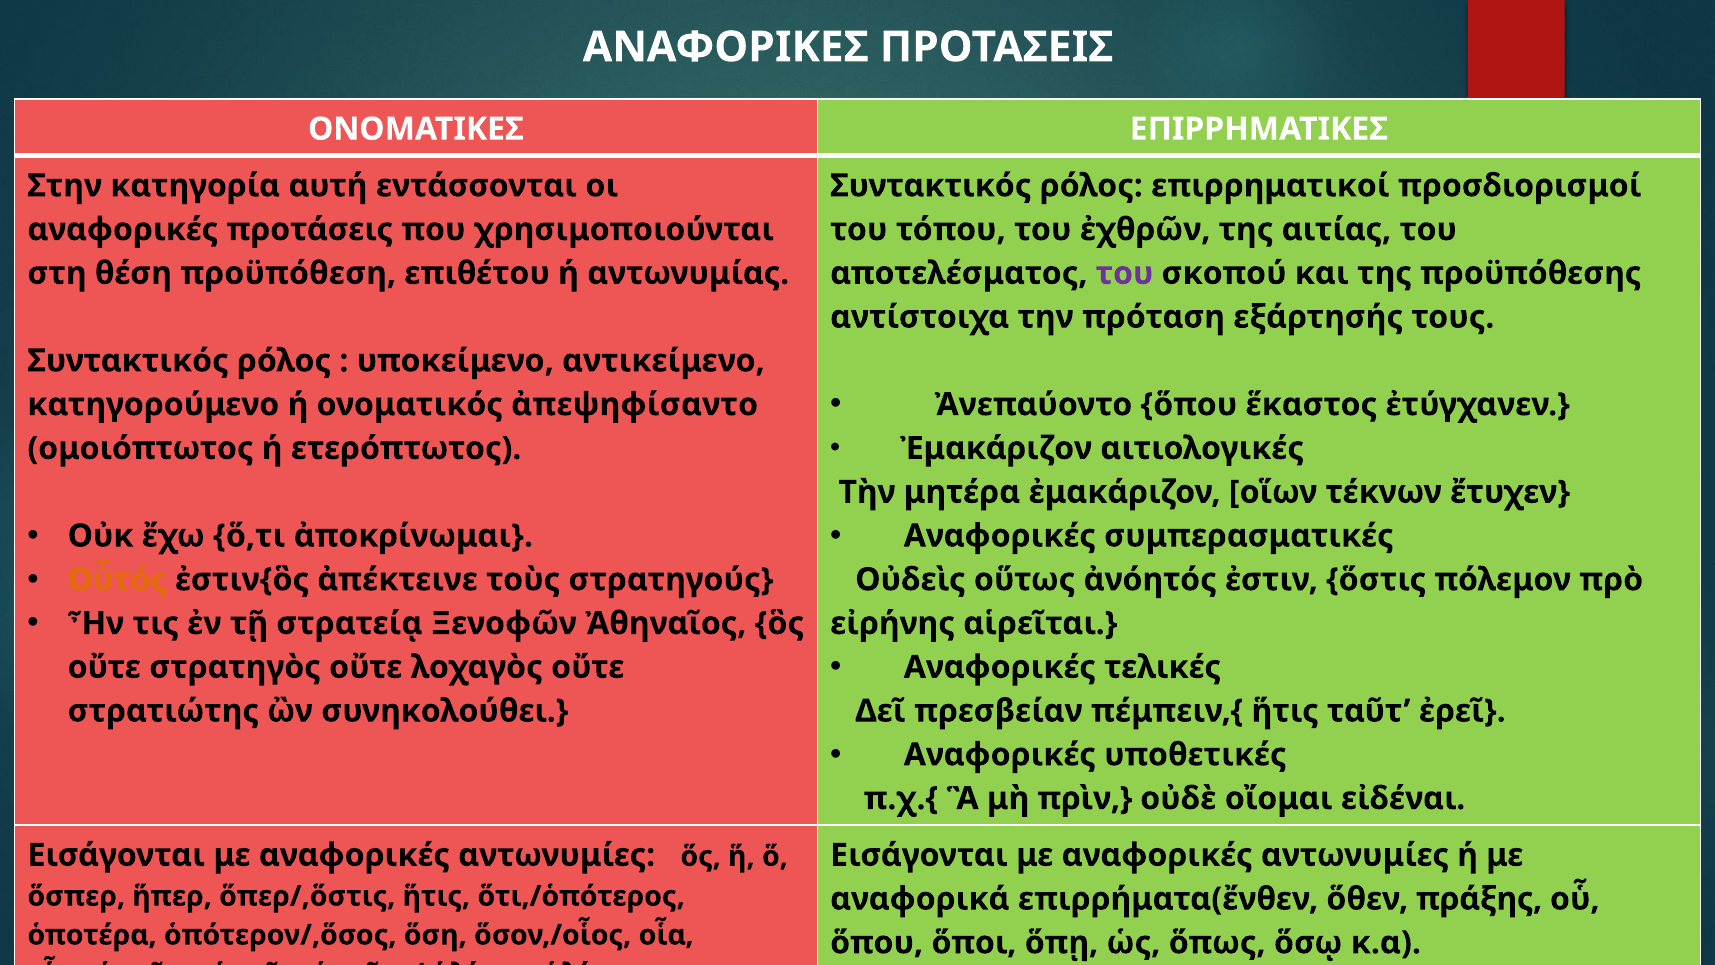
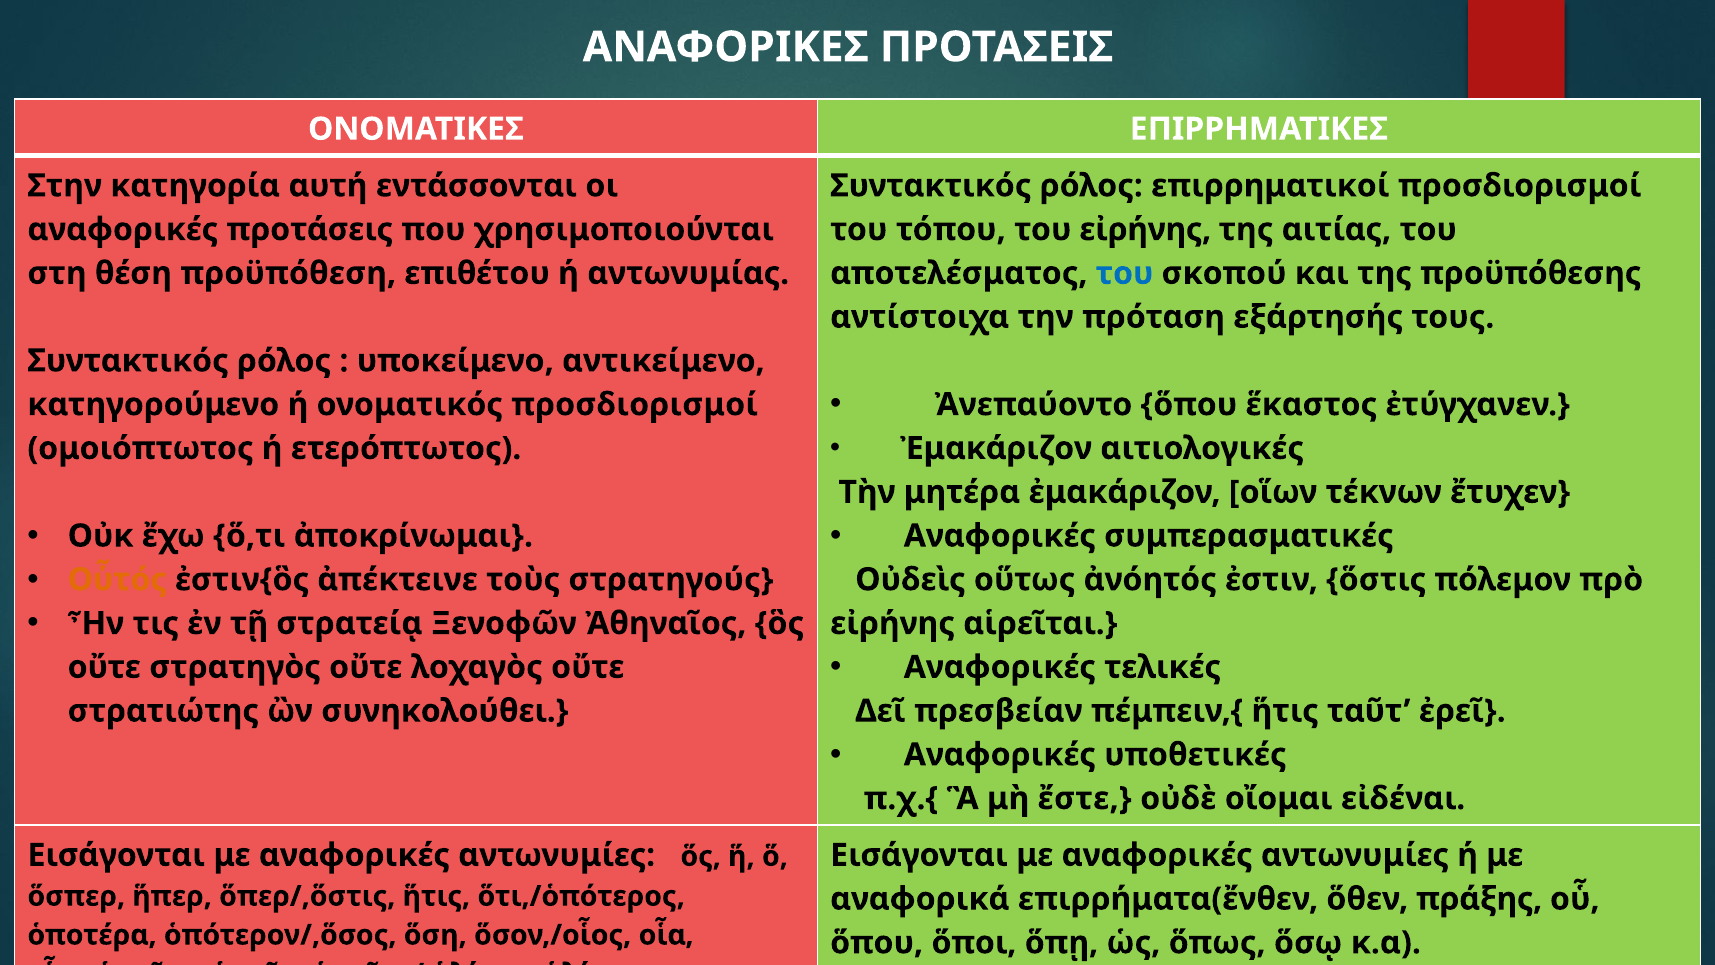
του ἐχθρῶν: ἐχθρῶν -> εἰρήνης (1145, 229)
του colour: purple -> blue (1125, 273)
ονοματικός ἀπεψηφίσαντο: ἀπεψηφίσαντο -> προσδιορισμοί (635, 404)
πρὶν: πρὶν -> ἔστε (1085, 798)
